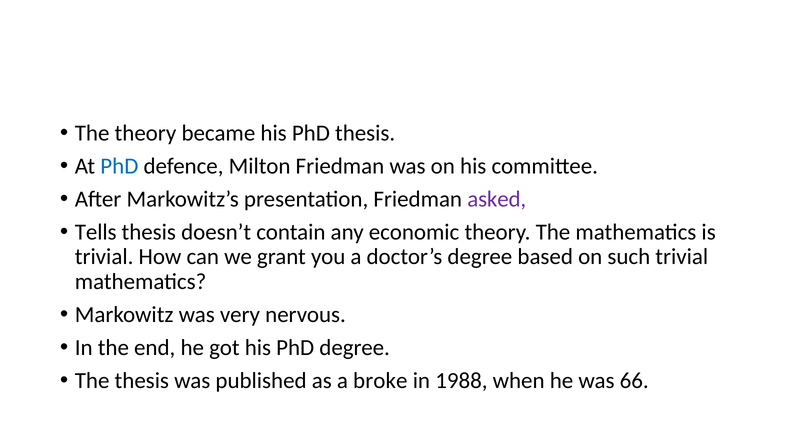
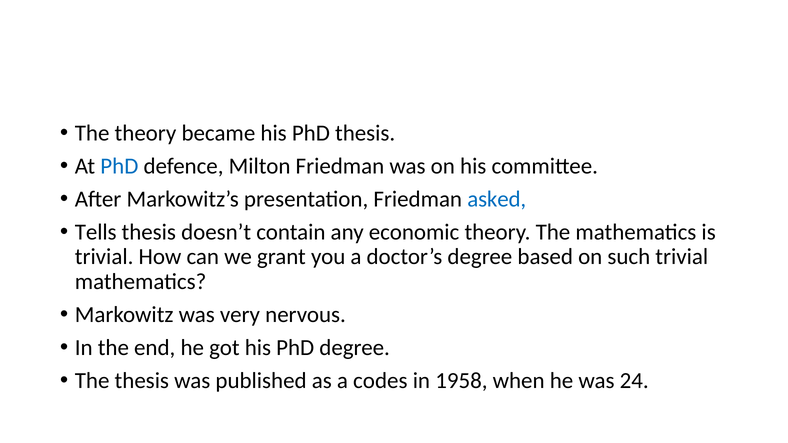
asked colour: purple -> blue (497, 199)
broke: broke -> codes (380, 381)
1988: 1988 -> 1958 (461, 381)
66: 66 -> 24 (634, 381)
